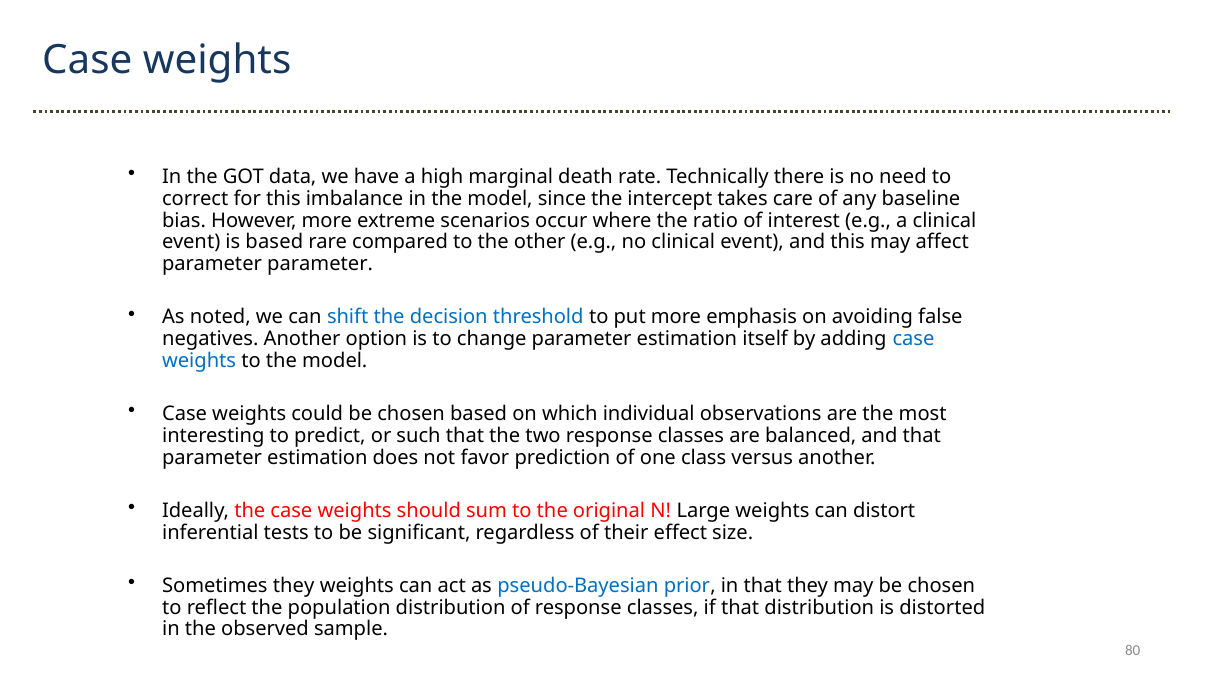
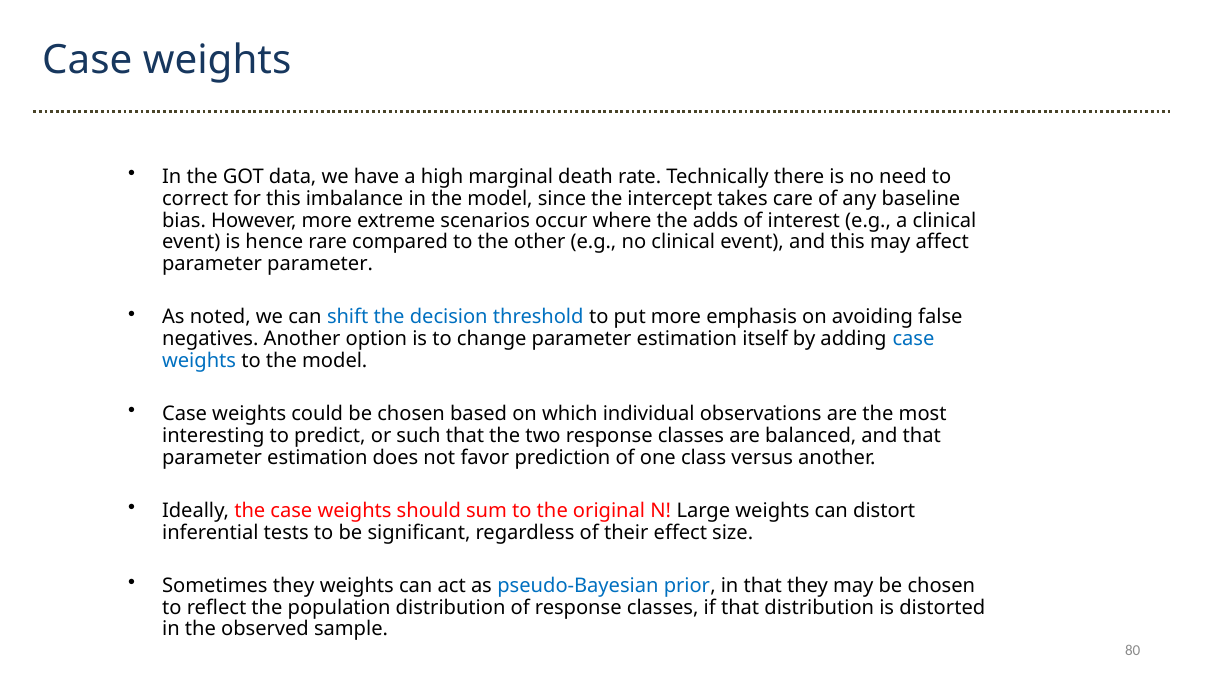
ratio: ratio -> adds (716, 220)
is based: based -> hence (274, 242)
